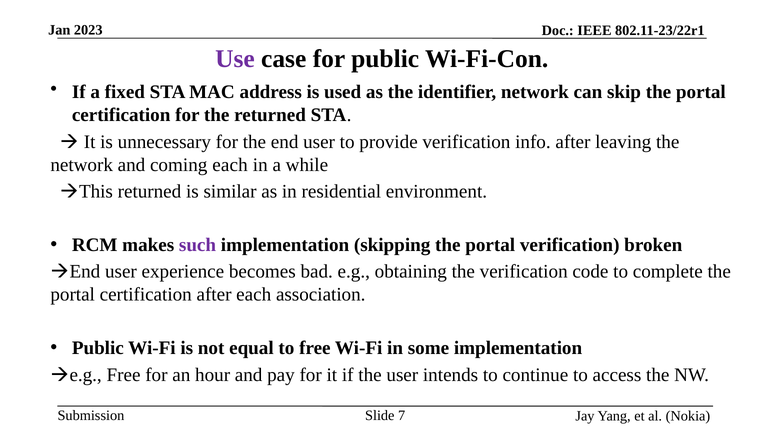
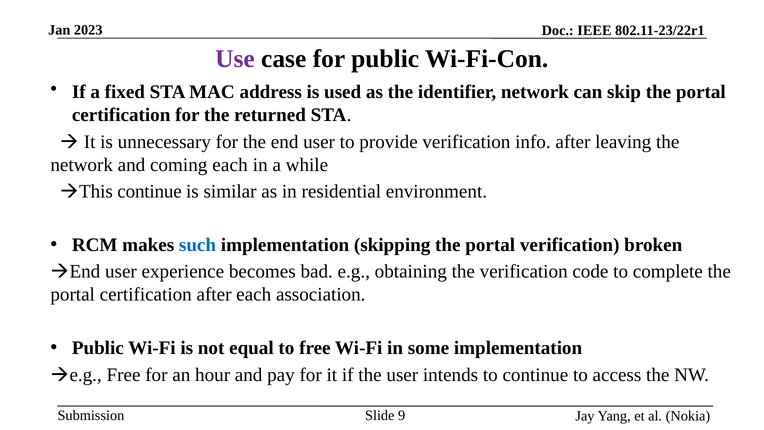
returned: returned -> continue (150, 191)
such colour: purple -> blue (198, 245)
7: 7 -> 9 (402, 415)
